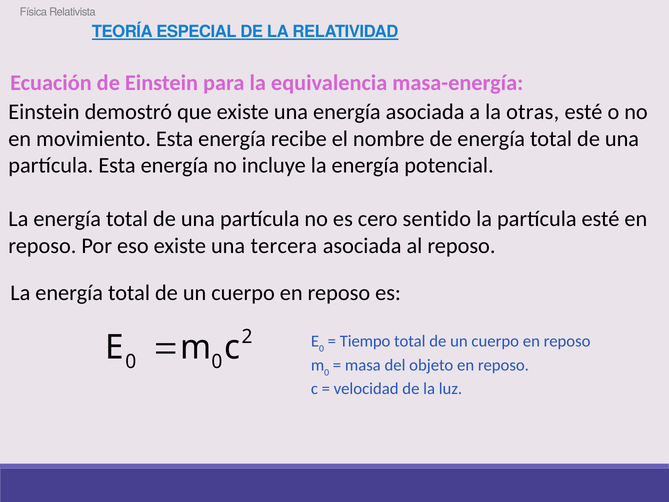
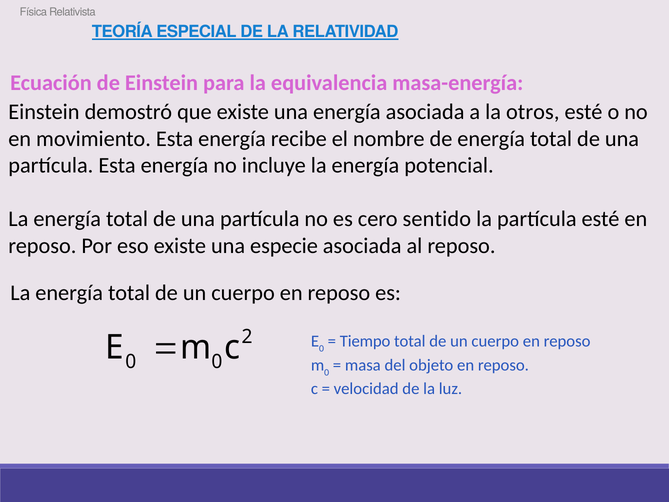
otras: otras -> otros (533, 112)
tercera: tercera -> especie (284, 246)
